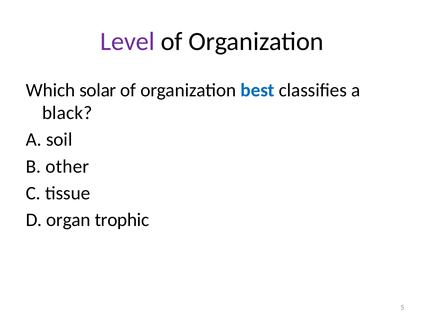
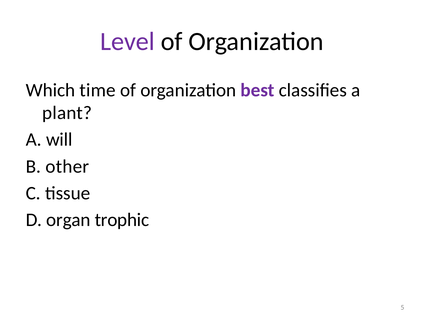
solar: solar -> time (98, 90)
best colour: blue -> purple (258, 90)
black: black -> plant (67, 113)
soil: soil -> will (59, 140)
